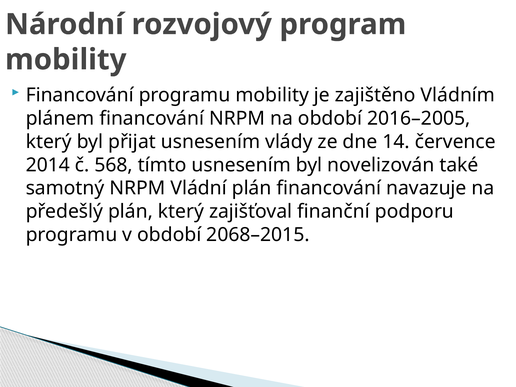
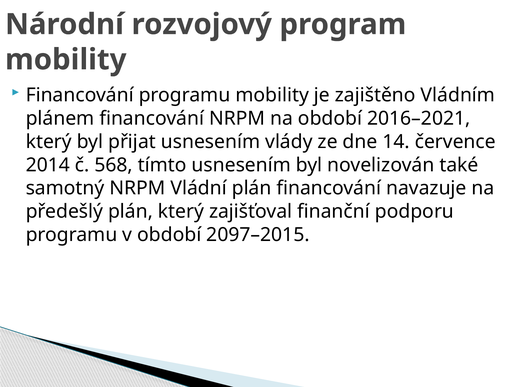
2016–2005: 2016–2005 -> 2016–2021 (419, 118)
2068–2015: 2068–2015 -> 2097–2015 (258, 235)
